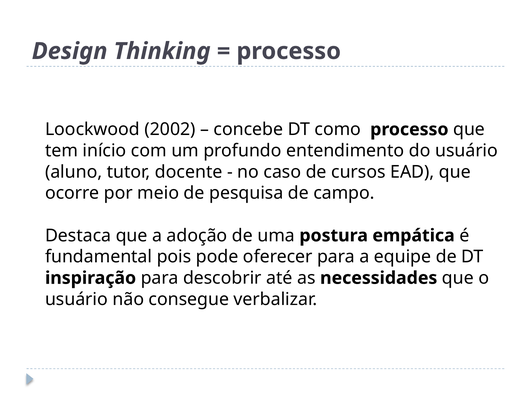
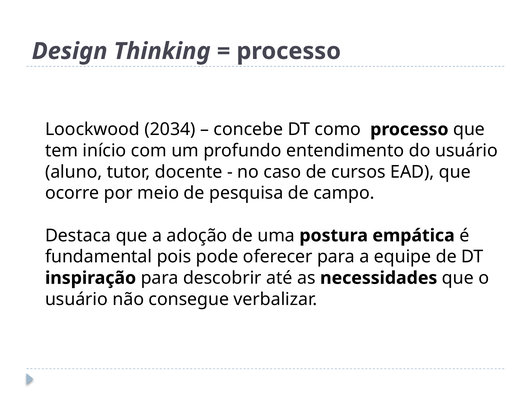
2002: 2002 -> 2034 (170, 129)
